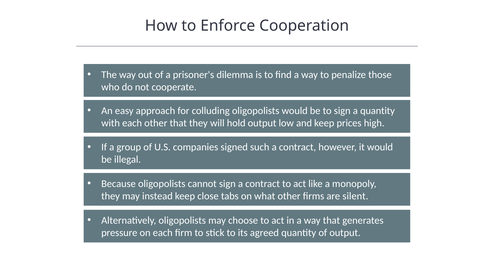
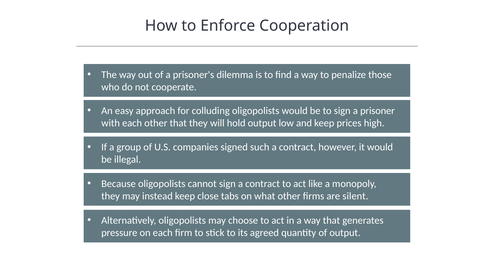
a quantity: quantity -> prisoner (378, 111)
